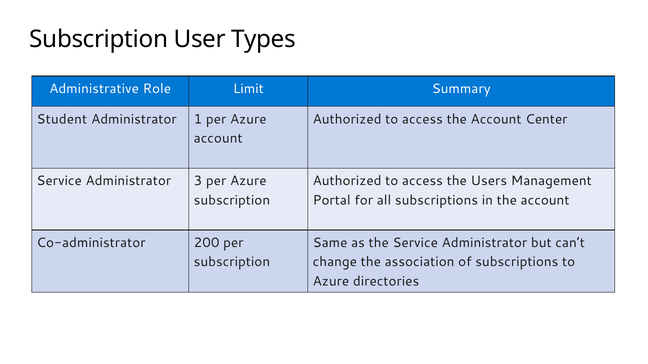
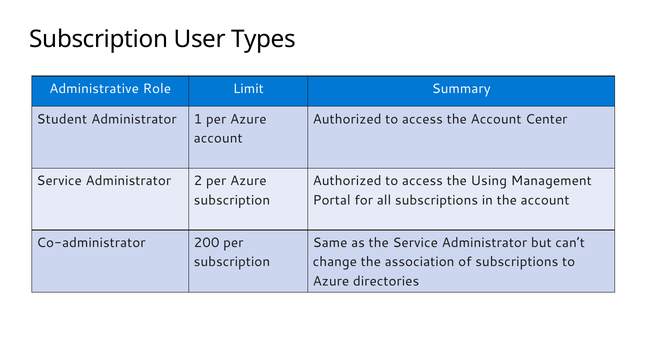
3: 3 -> 2 (198, 181)
Users: Users -> Using (489, 181)
